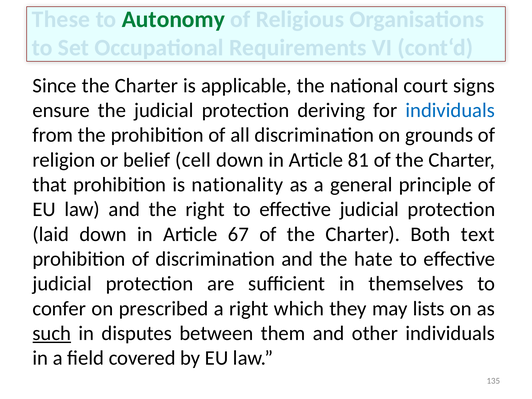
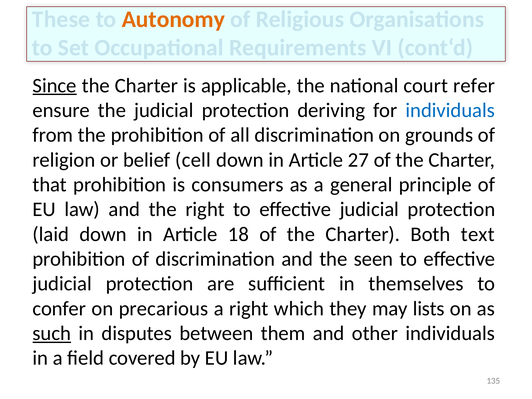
Autonomy colour: green -> orange (173, 19)
Since underline: none -> present (55, 86)
signs: signs -> refer (474, 86)
81: 81 -> 27 (358, 160)
nationality: nationality -> consumers (237, 185)
67: 67 -> 18 (238, 234)
hate: hate -> seen (374, 259)
prescribed: prescribed -> precarious (163, 309)
